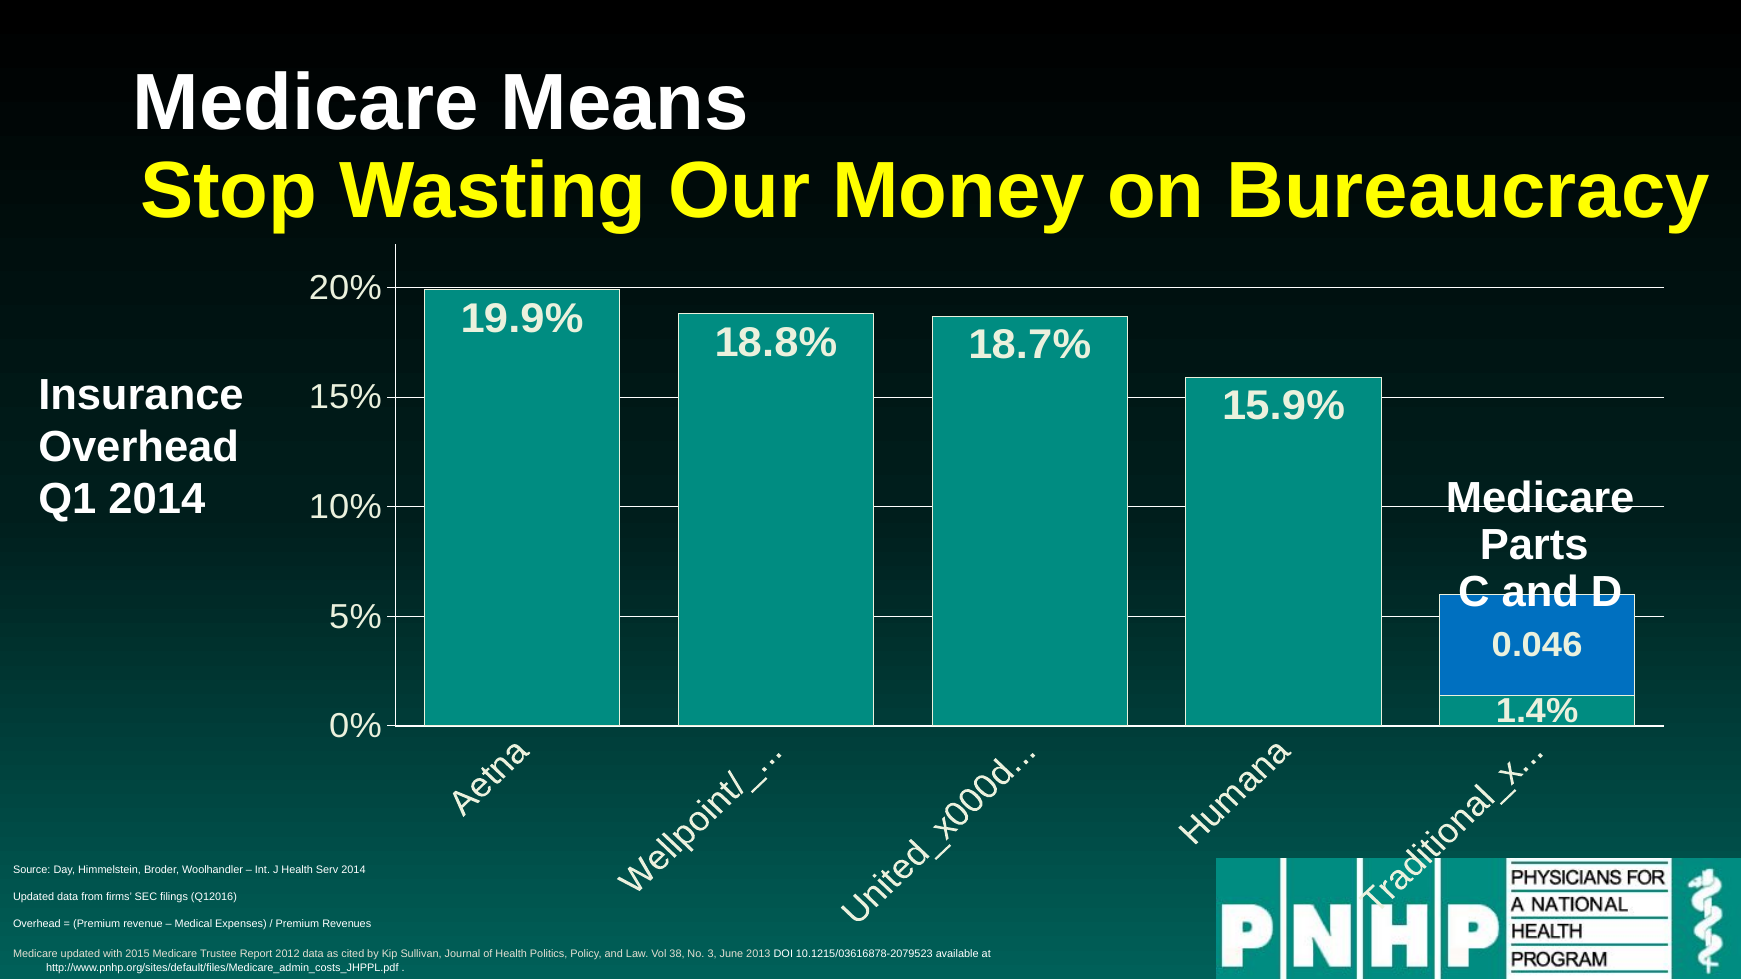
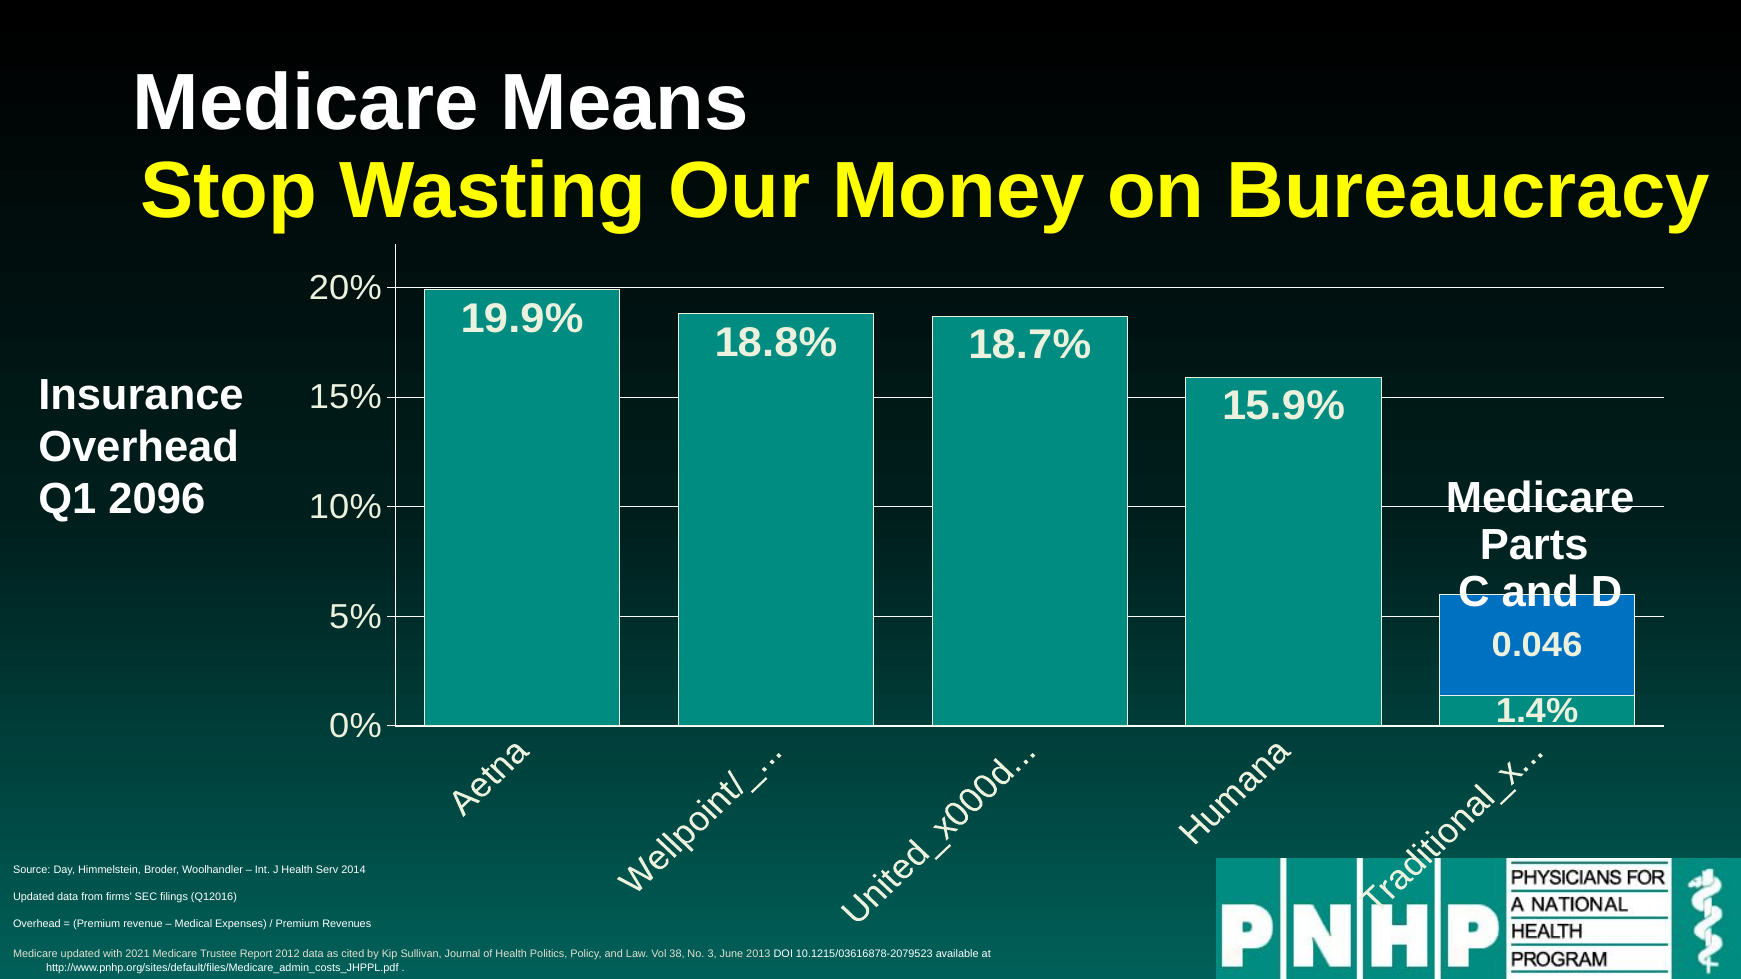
Q1 2014: 2014 -> 2096 (157, 500)
2015: 2015 -> 2021 (137, 954)
